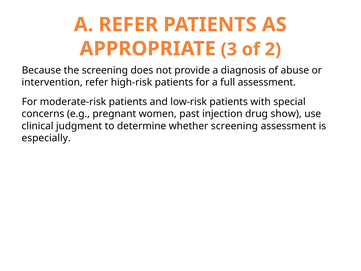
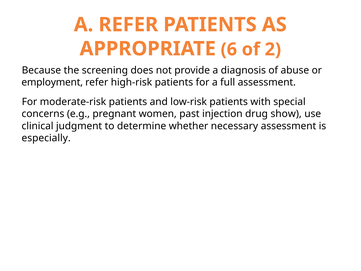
3: 3 -> 6 (229, 49)
intervention: intervention -> employment (52, 82)
whether screening: screening -> necessary (234, 126)
